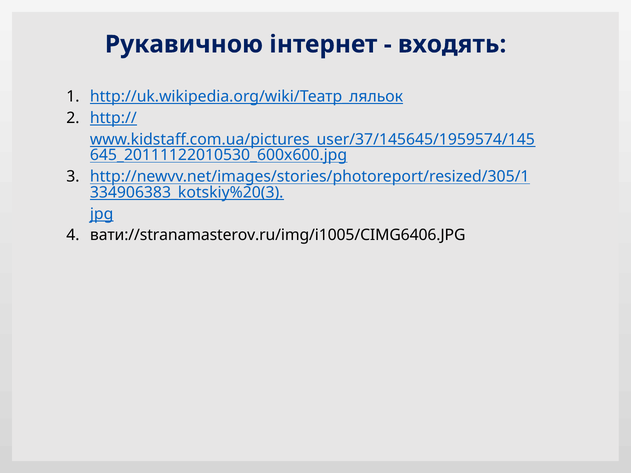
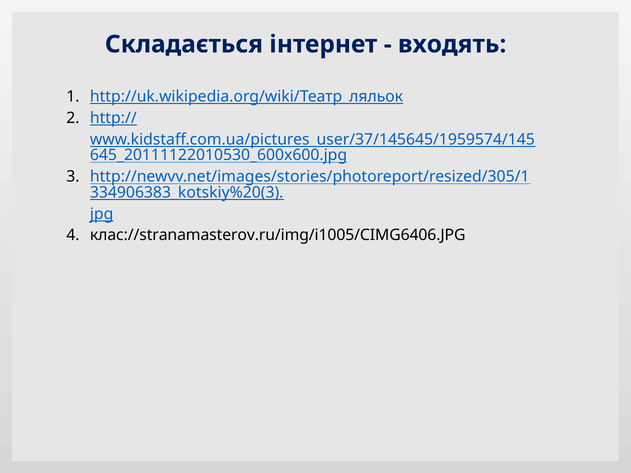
Рукавичною: Рукавичною -> Складається (184, 44)
вати://stranamasterov.ru/img/i1005/CIMG6406.JPG: вати://stranamasterov.ru/img/i1005/CIMG6406.JPG -> клас://stranamasterov.ru/img/i1005/CIMG6406.JPG (278, 235)
